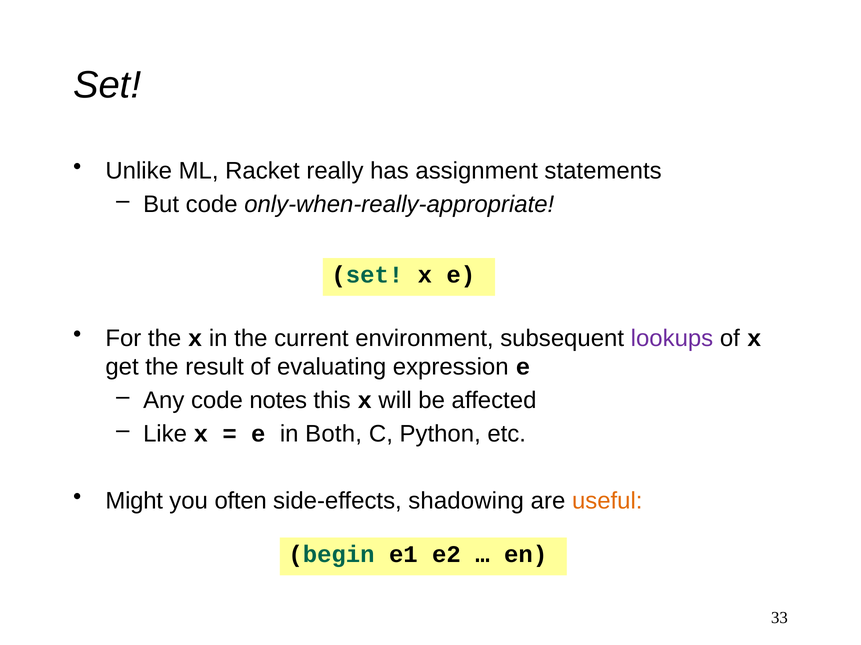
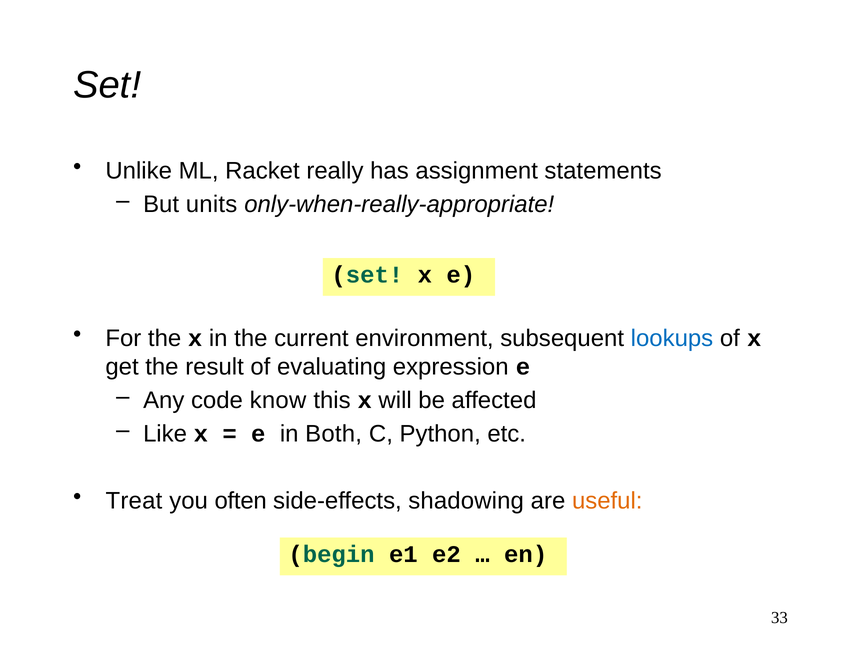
But code: code -> units (212, 205)
lookups colour: purple -> blue (672, 339)
notes: notes -> know (278, 401)
Might: Might -> Treat (134, 501)
